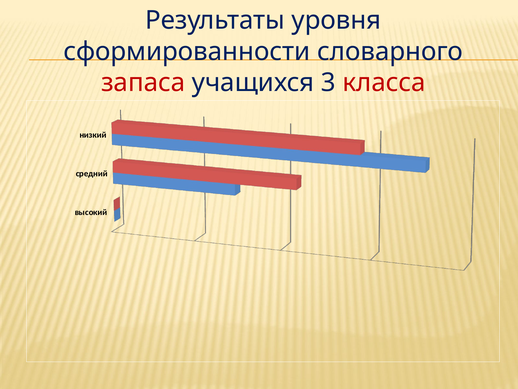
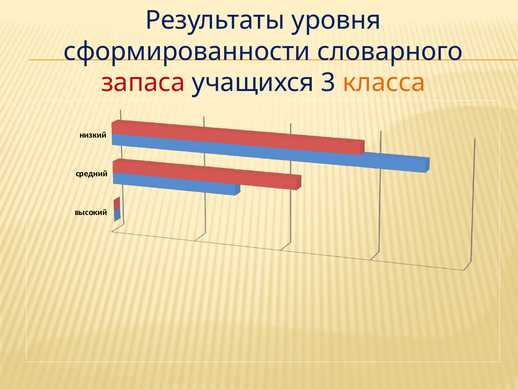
класса colour: red -> orange (384, 83)
